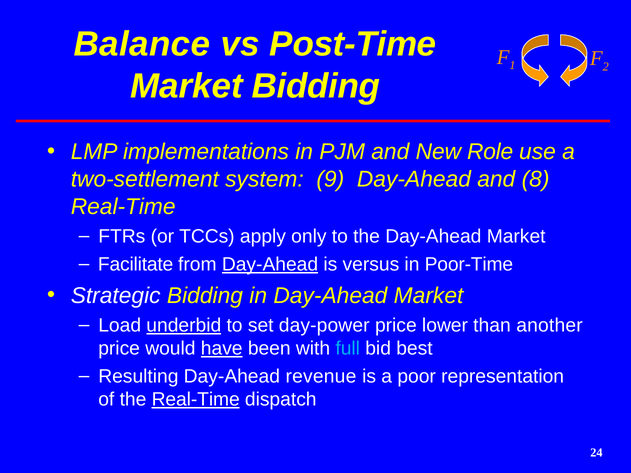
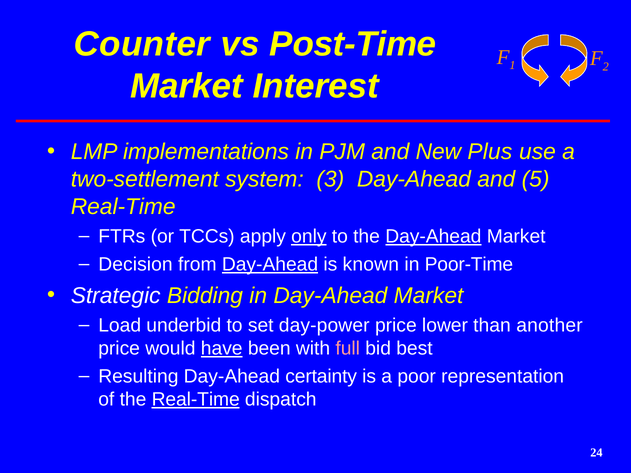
Balance: Balance -> Counter (142, 44)
Market Bidding: Bidding -> Interest (316, 86)
Role: Role -> Plus (490, 152)
9: 9 -> 3 (330, 179)
8: 8 -> 5 (536, 179)
only underline: none -> present (309, 237)
Day-Ahead underline: none -> present (433, 237)
Facilitate: Facilitate -> Decision (136, 265)
versus: versus -> known (371, 265)
underbid underline: present -> none (184, 326)
full colour: light blue -> pink (348, 349)
revenue: revenue -> certainty (321, 377)
